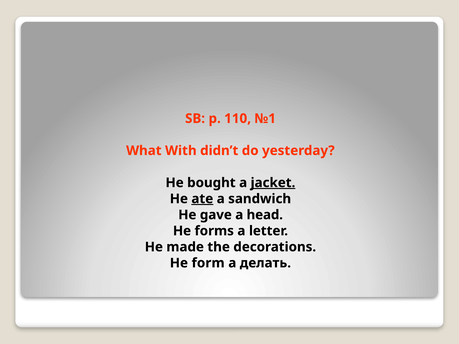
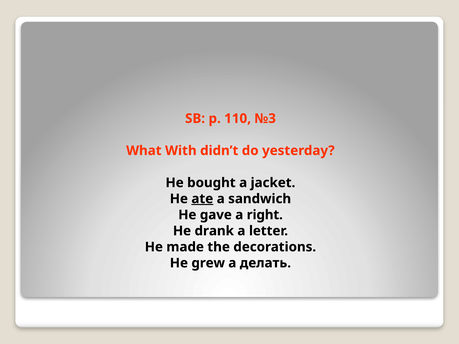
№1: №1 -> №3 (265, 119)
jacket underline: present -> none (273, 183)
head: head -> right (265, 215)
forms: forms -> drank (214, 231)
form: form -> grew (208, 263)
